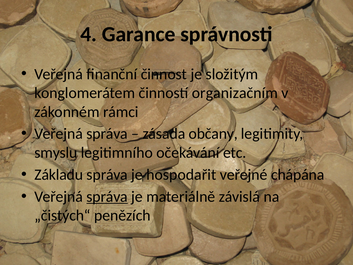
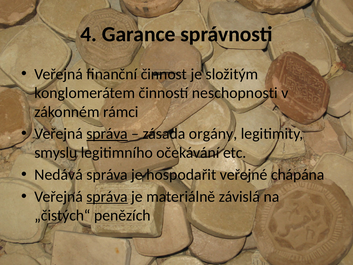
organizačním: organizačním -> neschopnosti (235, 93)
správa underline: none -> present (107, 134)
občany: občany -> orgány (213, 134)
Základu: Základu -> Nedává (59, 174)
